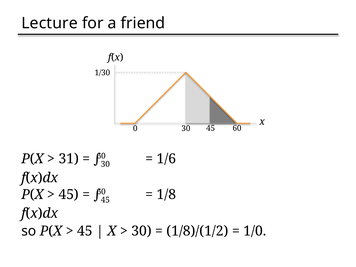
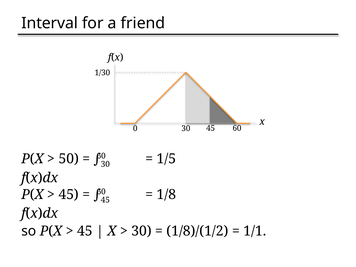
Lecture: Lecture -> Interval (50, 23)
1/6: 1/6 -> 1/5 (166, 159)
31: 31 -> 50 (69, 159)
1/0: 1/0 -> 1/1 (255, 231)
